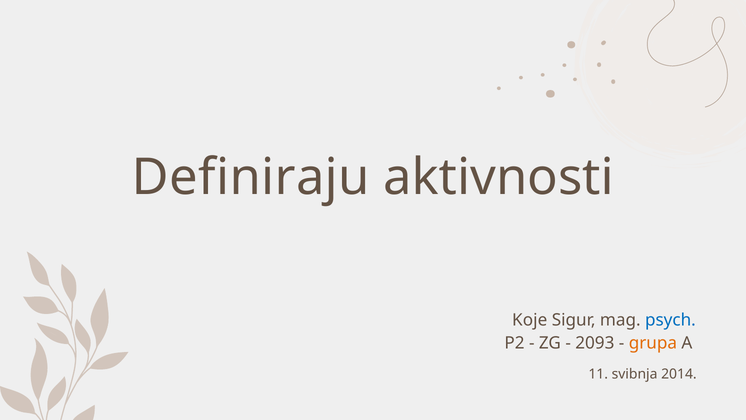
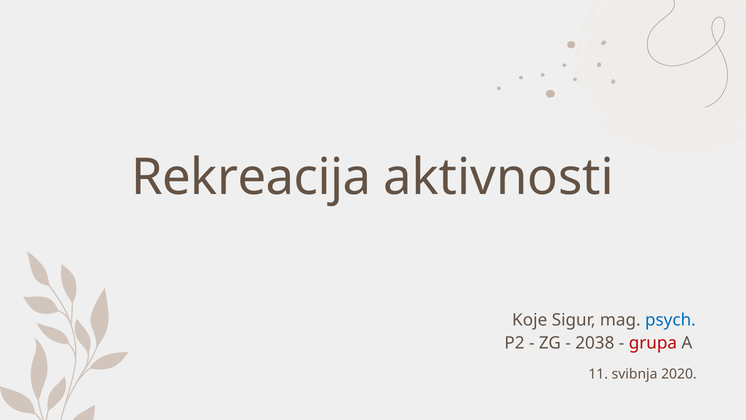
Definiraju: Definiraju -> Rekreacija (251, 177)
2093: 2093 -> 2038 (595, 343)
grupa colour: orange -> red (653, 343)
2014: 2014 -> 2020 (679, 374)
